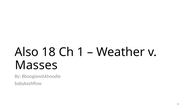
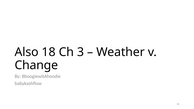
1: 1 -> 3 (81, 52)
Masses: Masses -> Change (36, 65)
